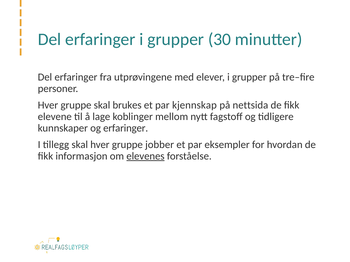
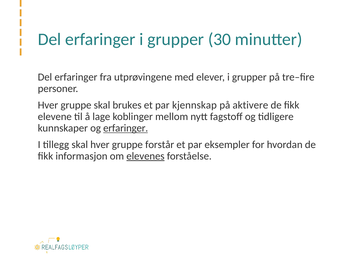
nettsida: nettsida -> aktivere (250, 105)
erfaringer underline: none -> present (126, 128)
jobber: jobber -> forstår (160, 145)
